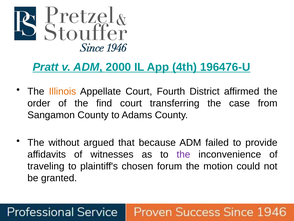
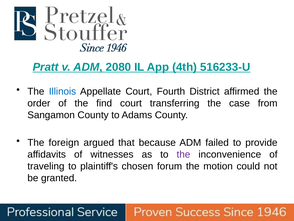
2000: 2000 -> 2080 (118, 67)
196476-U: 196476-U -> 516233-U (225, 67)
Illinois colour: orange -> blue (62, 91)
without: without -> foreign (64, 142)
